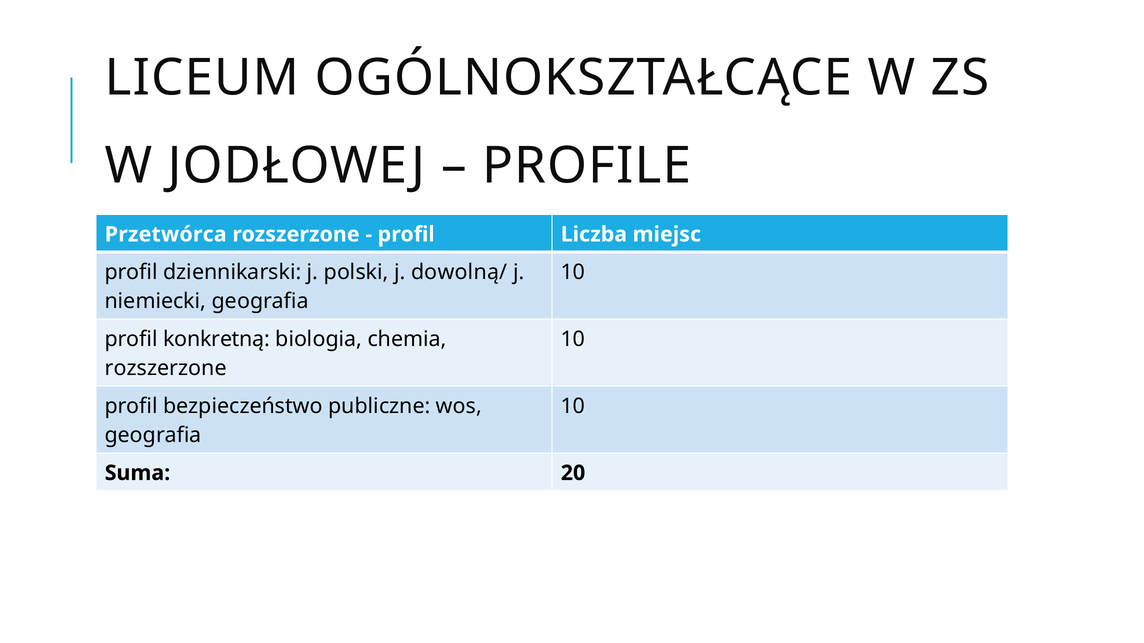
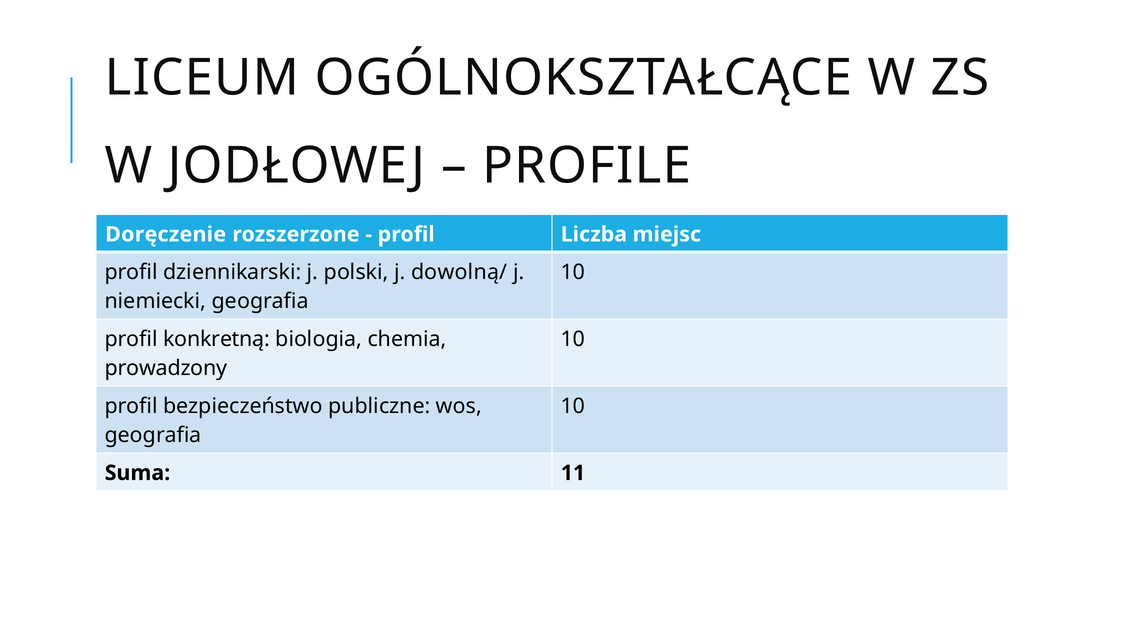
Przetwórca: Przetwórca -> Doręczenie (166, 235)
rozszerzone: rozszerzone -> prowadzony (166, 369)
20: 20 -> 11 (573, 473)
